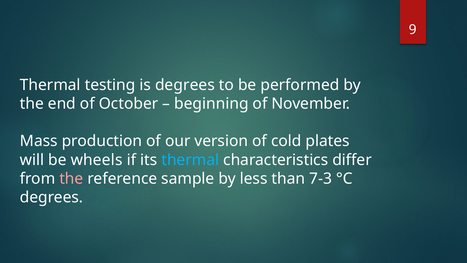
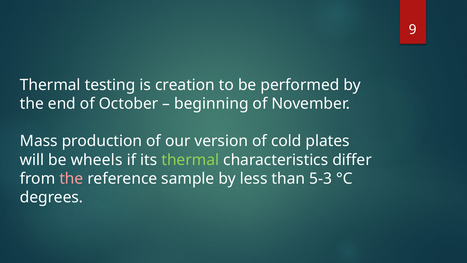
is degrees: degrees -> creation (185, 85)
thermal colour: light blue -> light green (190, 160)
7-3: 7-3 -> 5-3 (321, 178)
